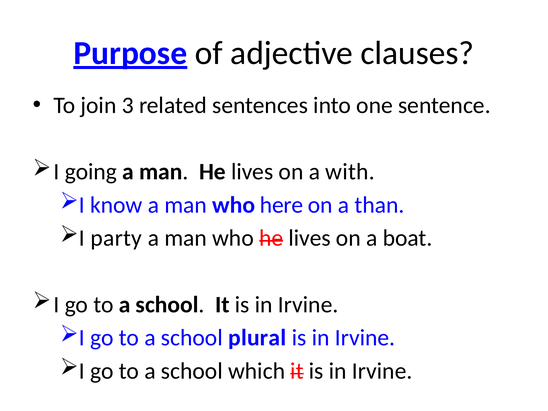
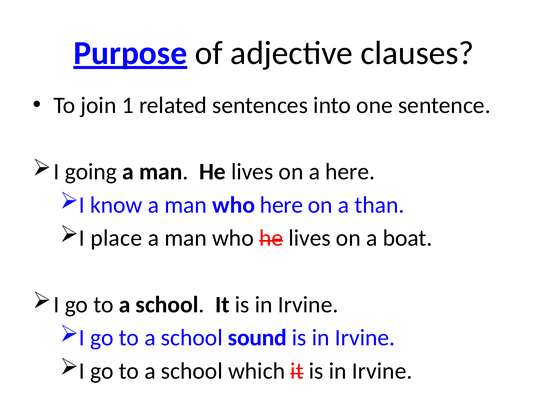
3: 3 -> 1 (128, 105)
a with: with -> here (350, 172)
party: party -> place (116, 238)
plural: plural -> sound (257, 338)
